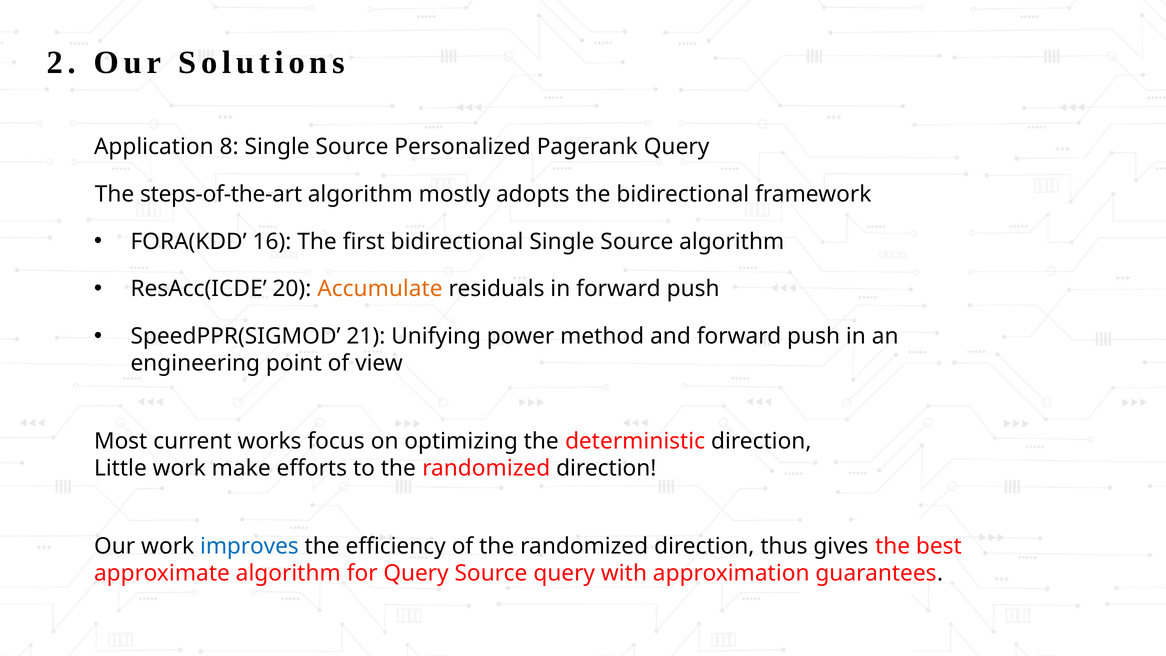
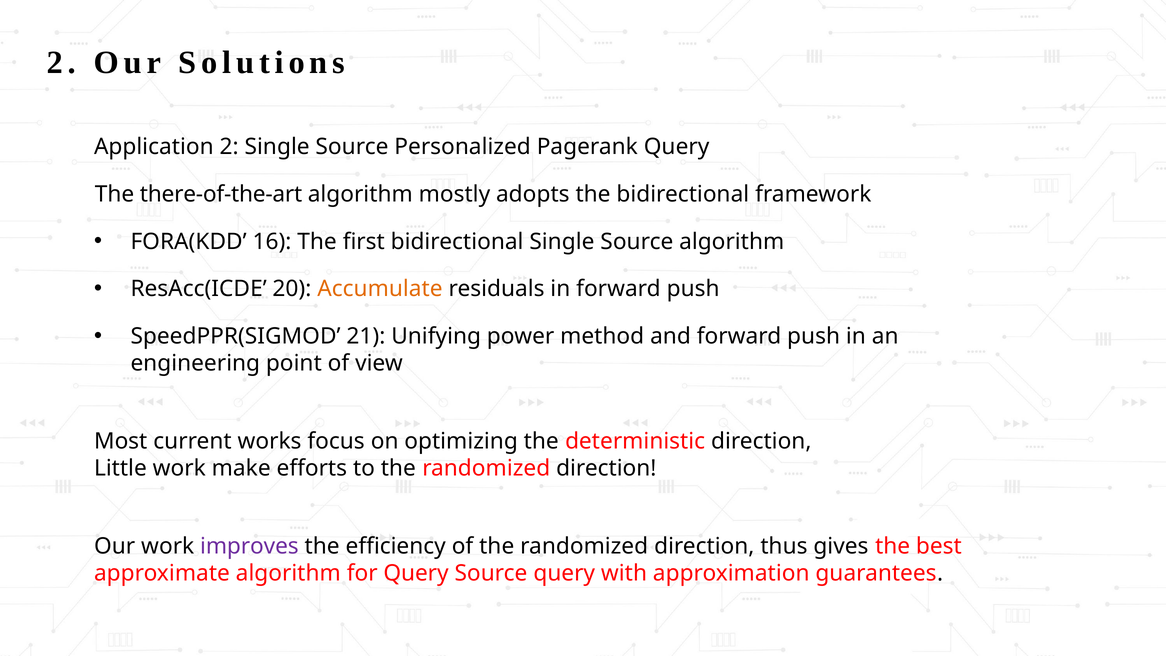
Application 8: 8 -> 2 (229, 147)
steps-of-the-art: steps-of-the-art -> there-of-the-art (221, 194)
improves colour: blue -> purple (249, 546)
